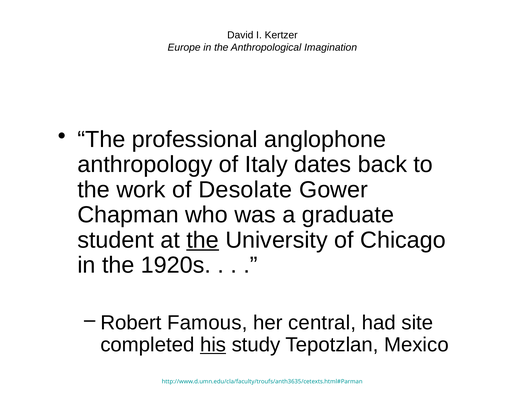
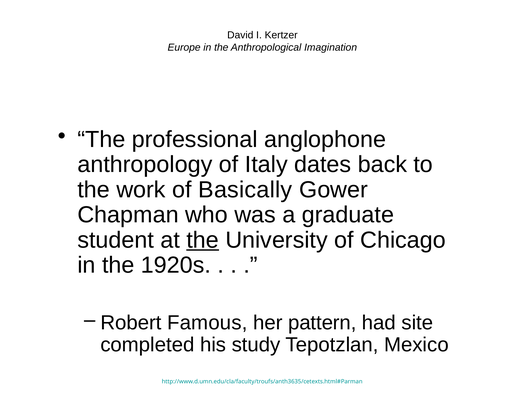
Desolate: Desolate -> Basically (245, 190)
central: central -> pattern (322, 323)
his underline: present -> none (213, 345)
